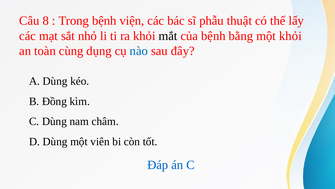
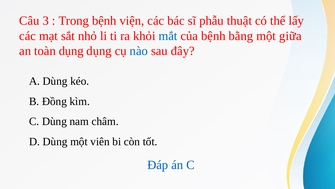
8: 8 -> 3 (46, 21)
mắt colour: black -> blue (168, 36)
một khỏi: khỏi -> giữa (290, 36)
toàn cùng: cùng -> dụng (71, 51)
